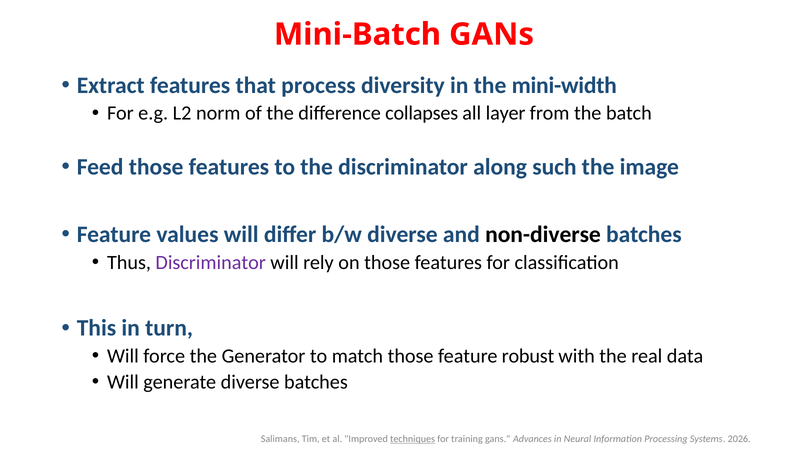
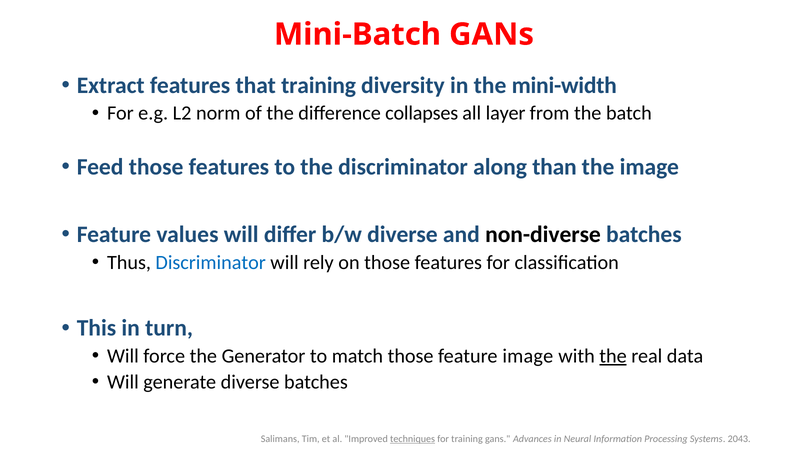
that process: process -> training (319, 86)
such: such -> than (554, 167)
Discriminator colour: purple -> blue (211, 263)
feature robust: robust -> image (528, 356)
the underline: none -> present (613, 356)
2026: 2026 -> 2043 (739, 439)
